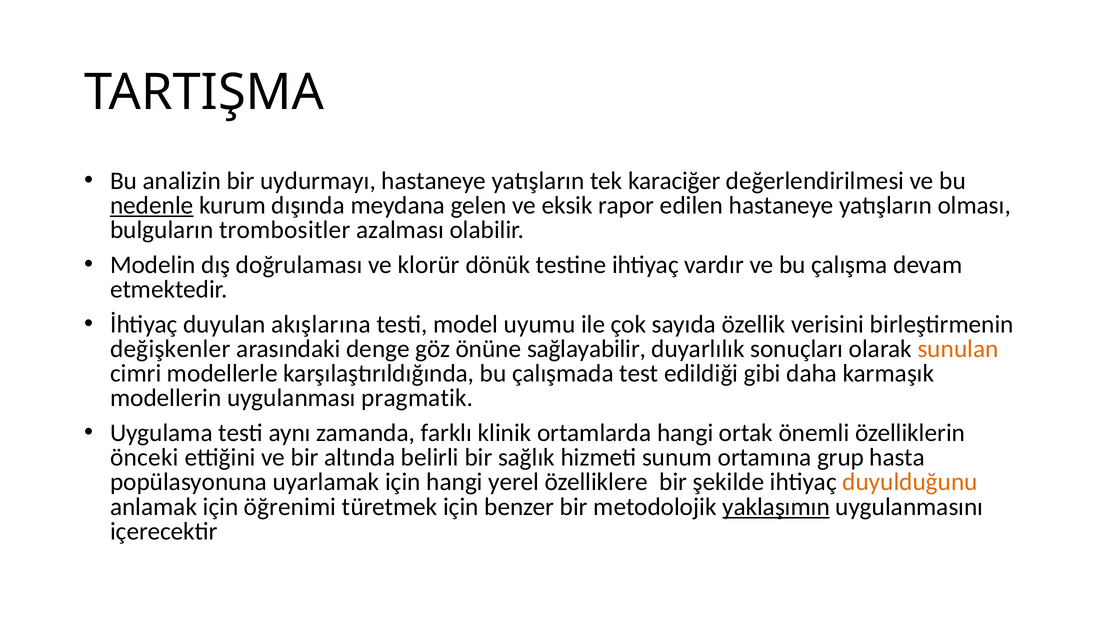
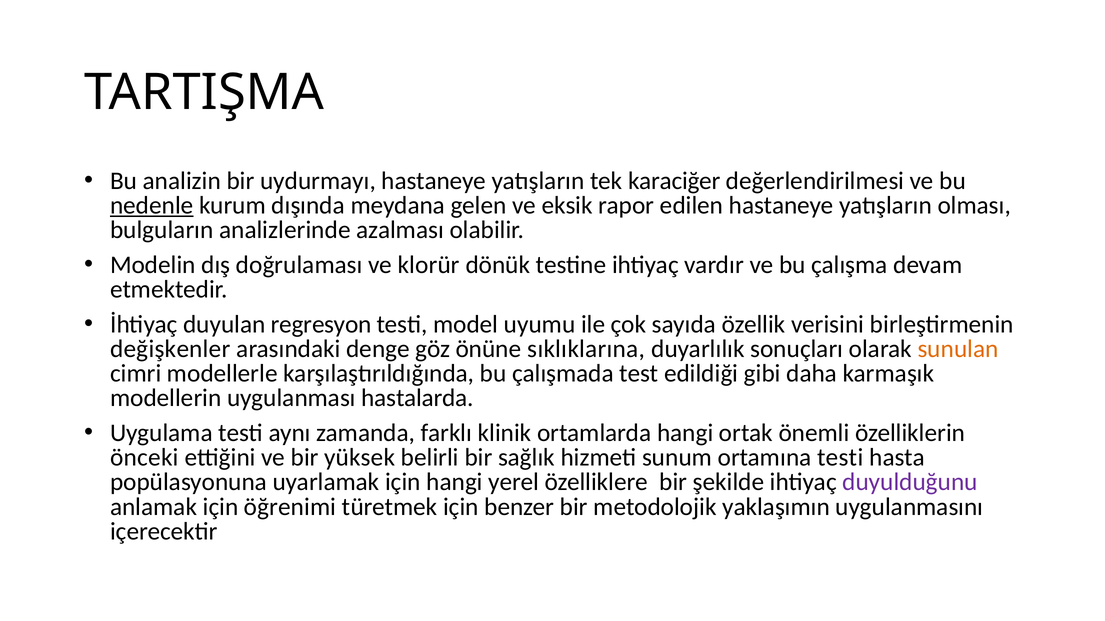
trombositler: trombositler -> analizlerinde (285, 230)
akışlarına: akışlarına -> regresyon (321, 325)
sağlayabilir: sağlayabilir -> sıklıklarına (586, 349)
pragmatik: pragmatik -> hastalarda (417, 398)
altında: altında -> yüksek (360, 458)
ortamına grup: grup -> testi (840, 458)
duyulduğunu colour: orange -> purple (910, 483)
yaklaşımın underline: present -> none (776, 507)
